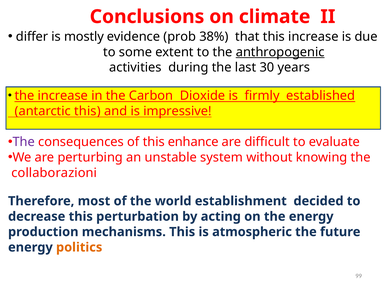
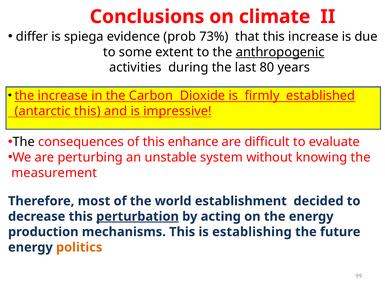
mostly: mostly -> spiega (84, 37)
38%: 38% -> 73% (214, 37)
30: 30 -> 80 (267, 67)
The colour: purple -> black (24, 142)
collaborazioni: collaborazioni -> measurement (54, 173)
perturbation underline: none -> present (138, 216)
atmospheric: atmospheric -> establishing (252, 232)
